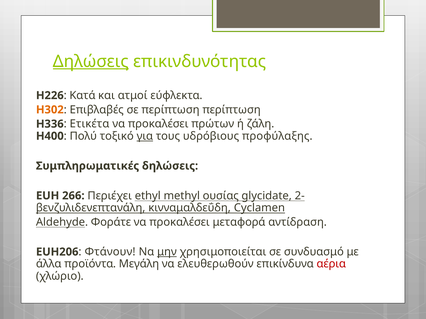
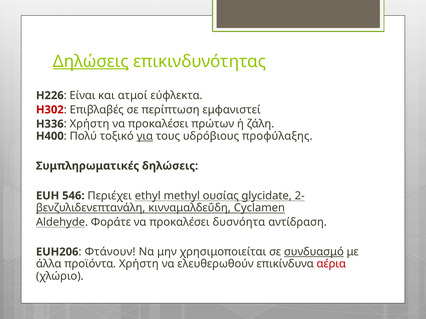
Κατά: Κατά -> Είναι (82, 96)
Η302 colour: orange -> red (50, 110)
περίπτωση περίπτωση: περίπτωση -> εμφανιστεί (232, 110)
Ετικέτα: Ετικέτα -> Χρήστη (89, 124)
266: 266 -> 546 (73, 196)
μεταφορά: μεταφορά -> δυσνόητα (239, 222)
μην underline: present -> none (167, 252)
συνδυασμό underline: none -> present (314, 252)
προϊόντα Μεγάλη: Μεγάλη -> Χρήστη (139, 264)
